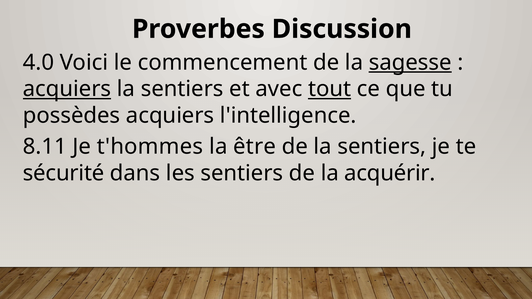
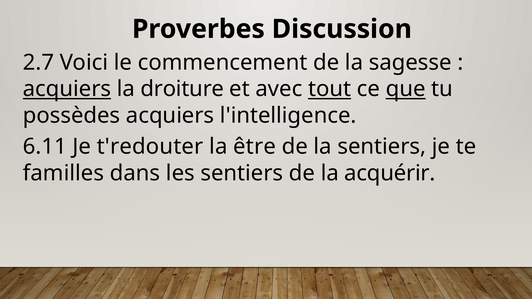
4.0: 4.0 -> 2.7 (38, 62)
sagesse underline: present -> none (410, 62)
sentiers: sentiers -> droiture (182, 89)
que underline: none -> present (406, 89)
8.11: 8.11 -> 6.11 (45, 147)
t'hommes: t'hommes -> t'redouter (150, 147)
sécurité: sécurité -> familles (63, 173)
